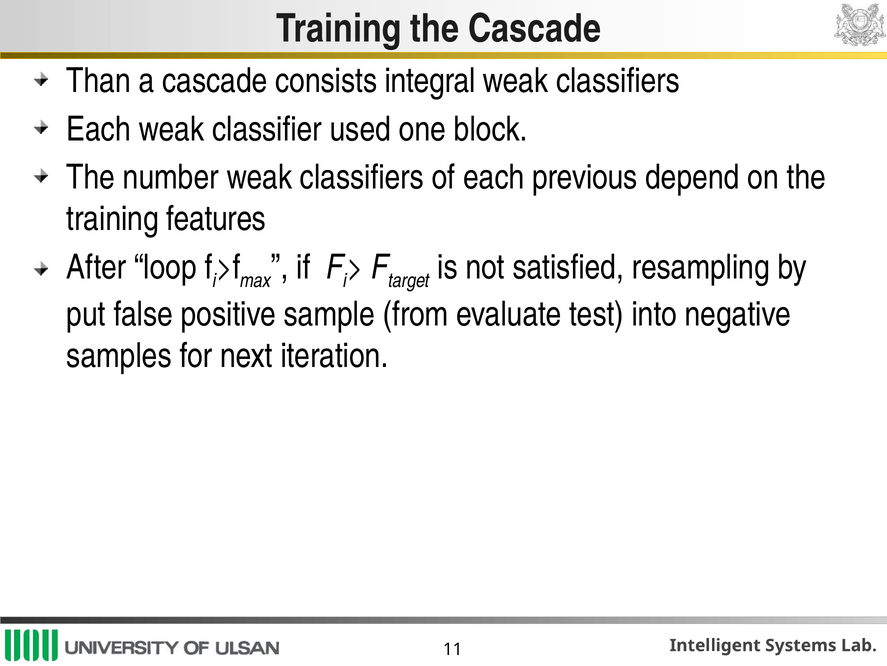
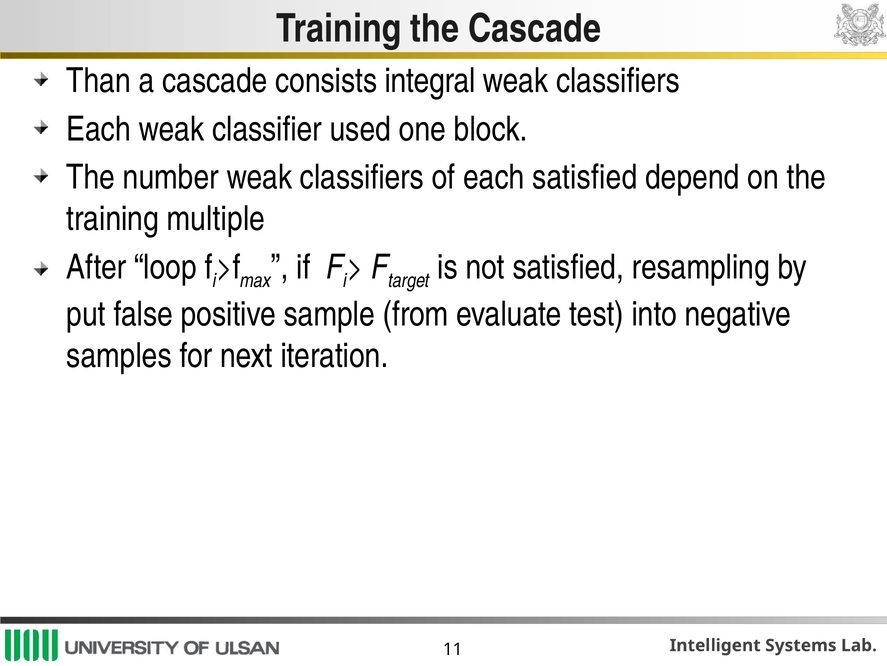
each previous: previous -> satisfied (585, 177)
features: features -> multiple (216, 219)
